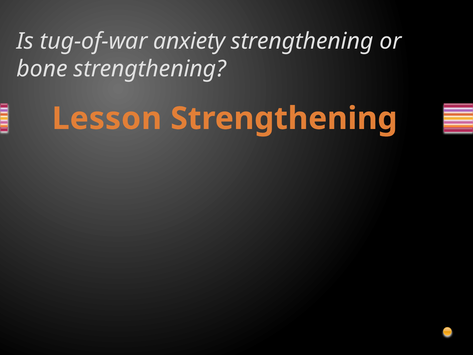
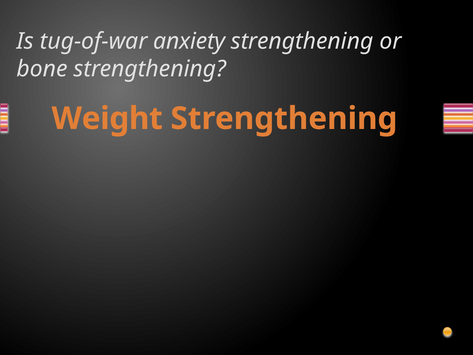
Lesson: Lesson -> Weight (107, 118)
